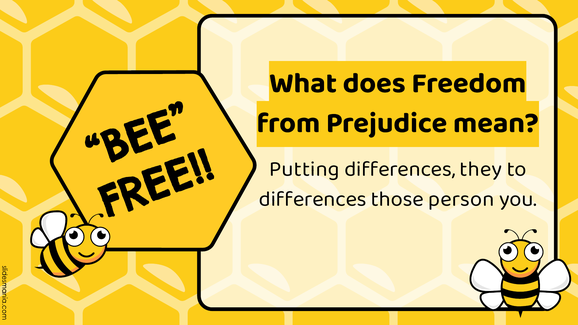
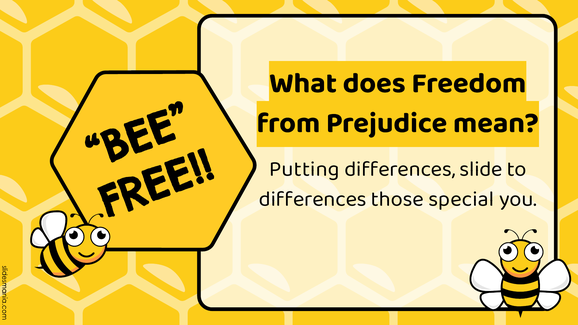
they: they -> slide (481, 169)
person: person -> special (461, 199)
